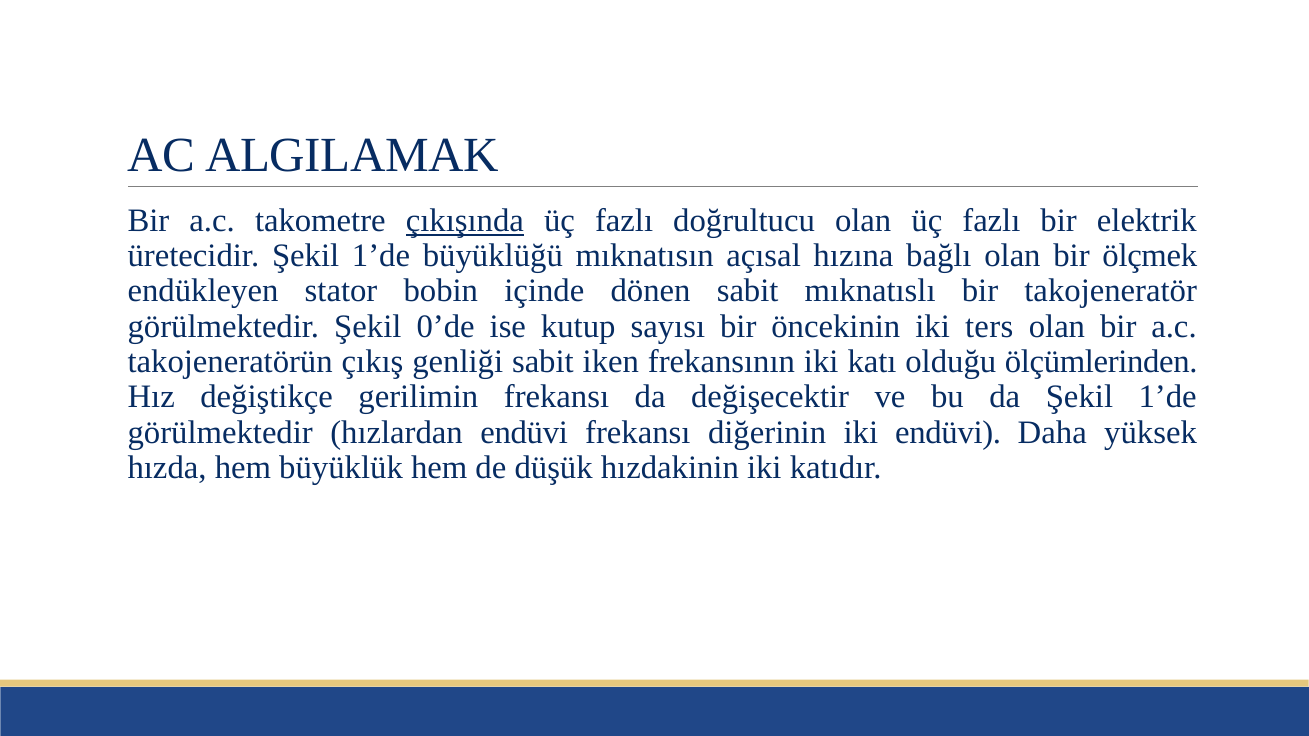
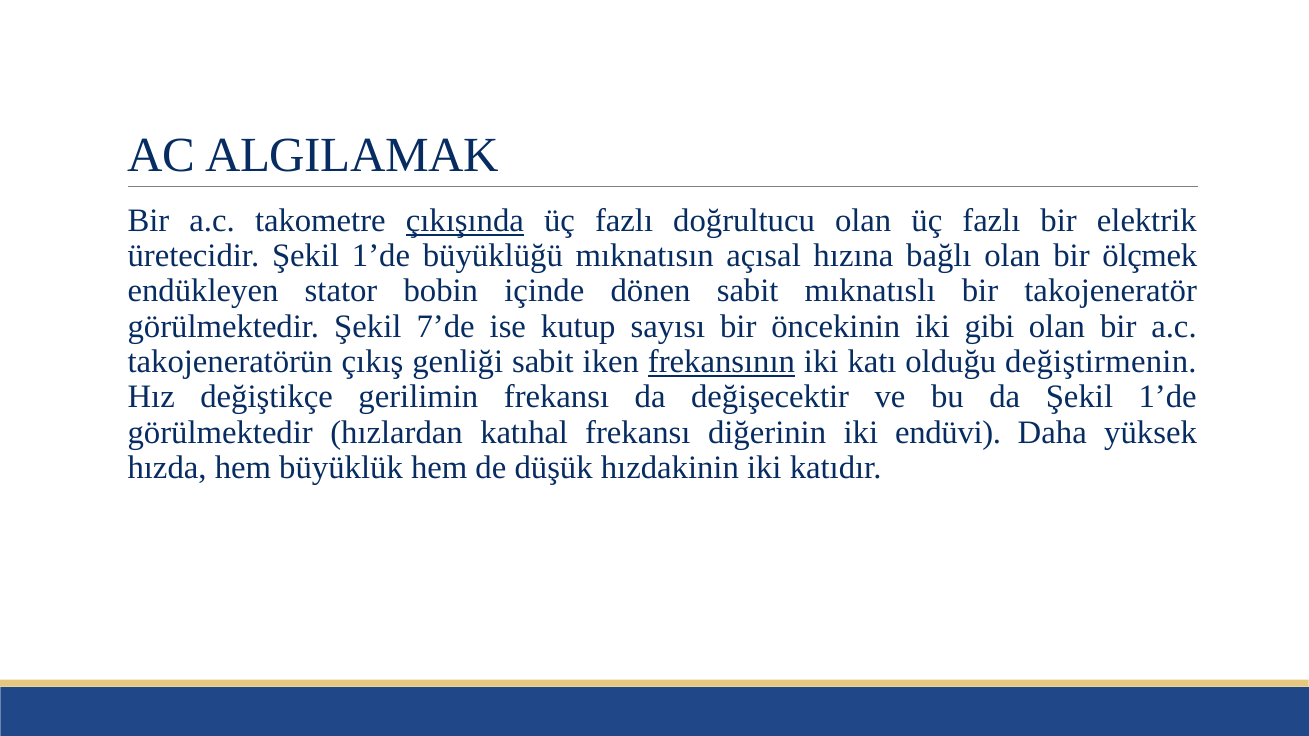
0’de: 0’de -> 7’de (446, 327)
ters: ters -> gibi (990, 327)
frekansının underline: none -> present (721, 362)
ölçümlerinden: ölçümlerinden -> değiştirmenin (1101, 362)
hızlardan endüvi: endüvi -> katıhal (524, 433)
